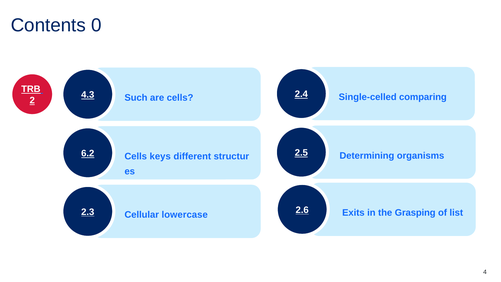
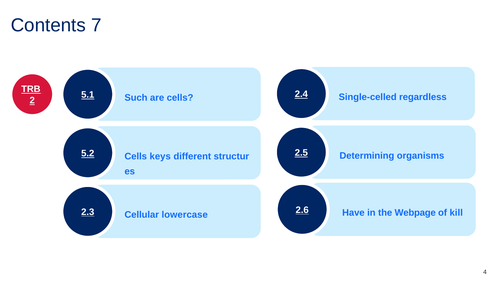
0: 0 -> 7 (96, 25)
4.3: 4.3 -> 5.1 (88, 95)
comparing: comparing -> regardless (423, 97)
6.2: 6.2 -> 5.2 (88, 153)
Exits: Exits -> Have (353, 213)
Grasping: Grasping -> Webpage (415, 213)
list: list -> kill (456, 213)
